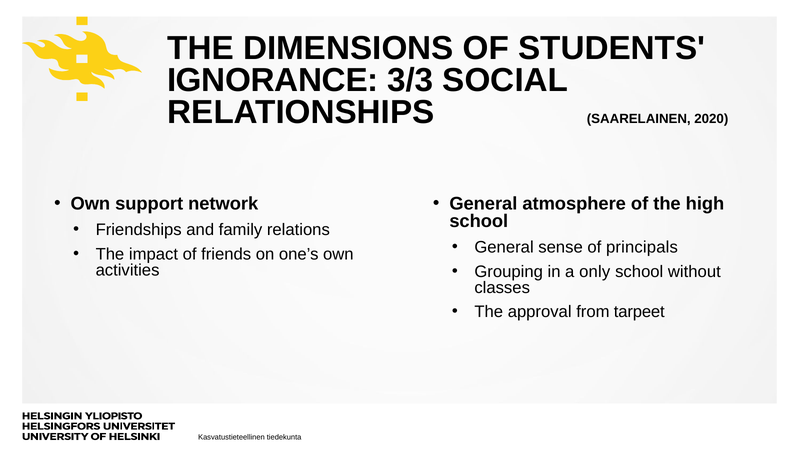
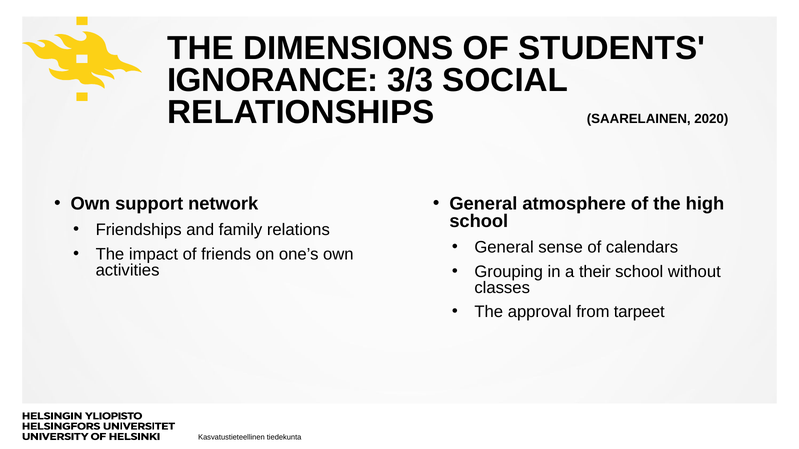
principals: principals -> calendars (642, 248)
only: only -> their (595, 272)
